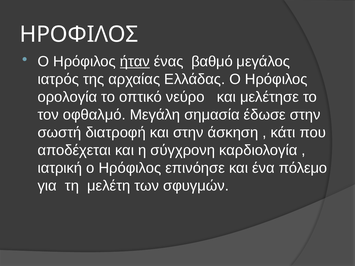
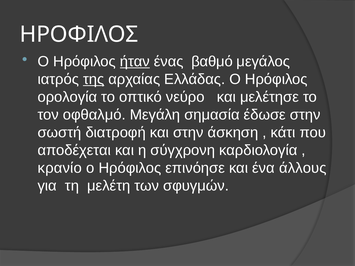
της underline: none -> present (94, 79)
ιατρική: ιατρική -> κρανίο (60, 168)
πόλεμο: πόλεμο -> άλλους (303, 168)
